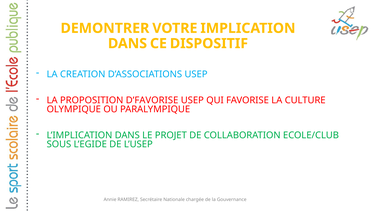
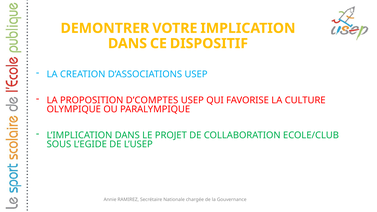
D’FAVORISE: D’FAVORISE -> D’COMPTES (152, 100)
